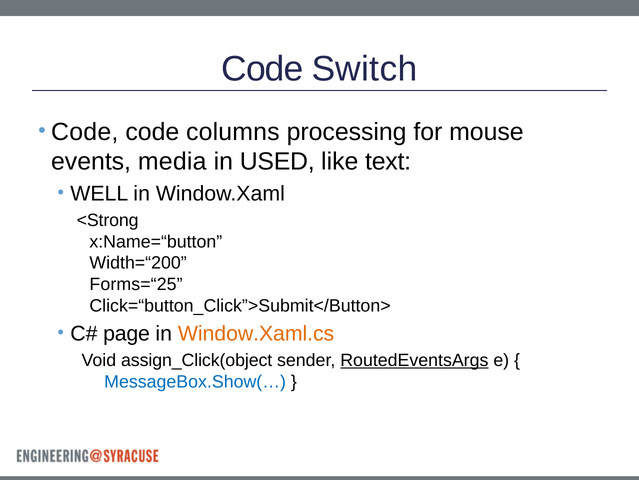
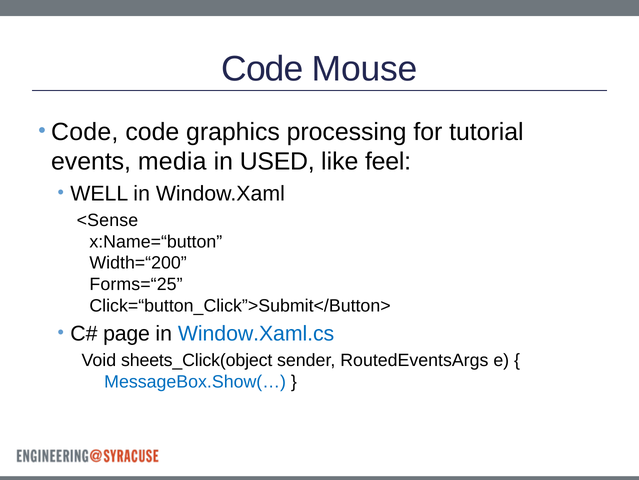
Switch: Switch -> Mouse (365, 69)
columns: columns -> graphics (233, 132)
mouse: mouse -> tutorial (486, 132)
text: text -> feel (388, 162)
<Strong: <Strong -> <Sense (107, 220)
Window.Xaml.cs colour: orange -> blue (256, 333)
assign_Click(object: assign_Click(object -> sheets_Click(object (197, 360)
RoutedEventsArgs underline: present -> none (414, 360)
